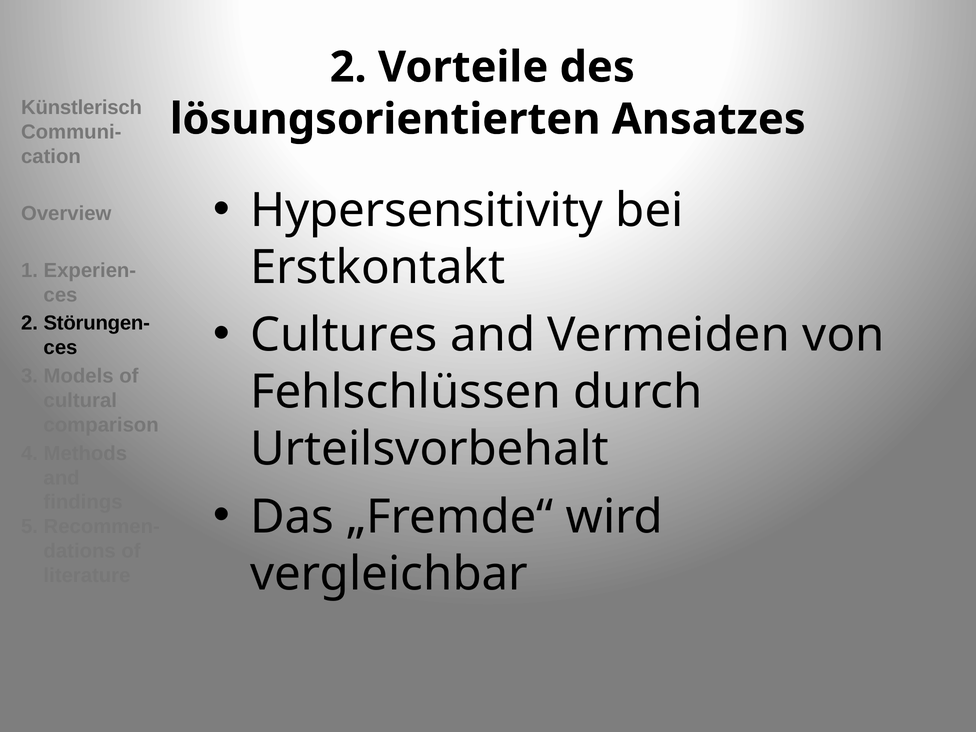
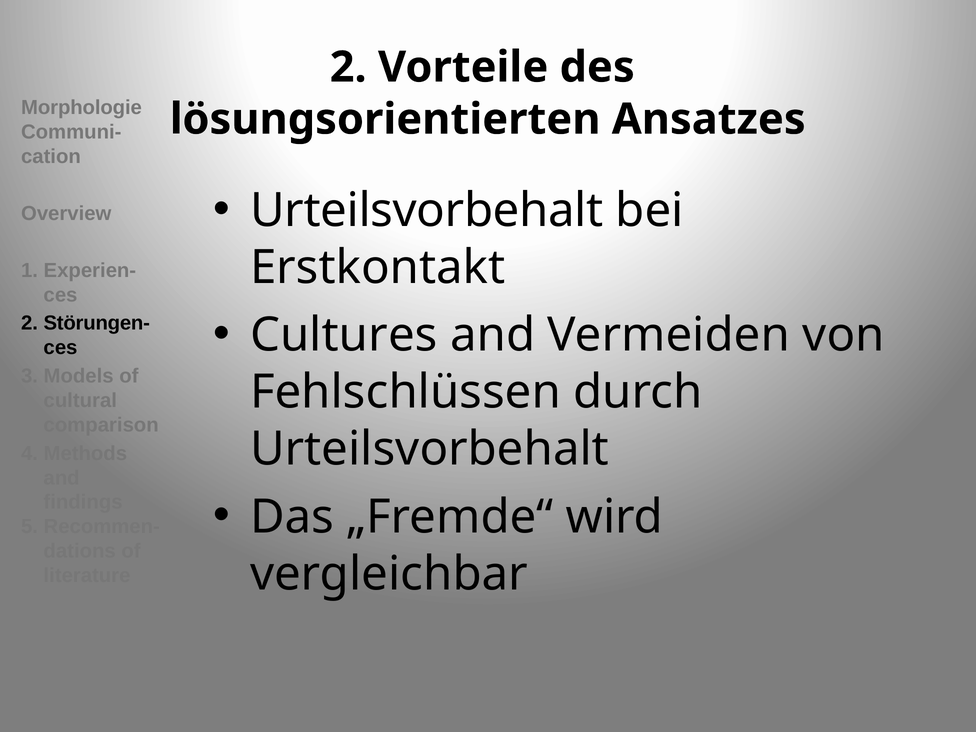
Künstlerisch: Künstlerisch -> Morphologie (81, 108)
Hypersensitivity: Hypersensitivity -> Urteilsvorbehalt (427, 211)
